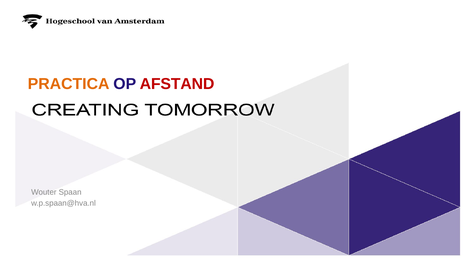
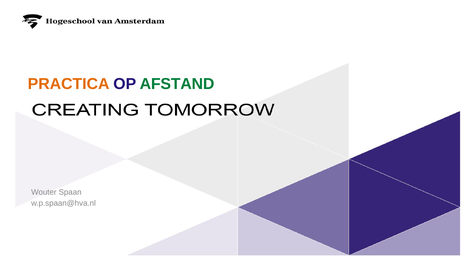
AFSTAND colour: red -> green (177, 84)
